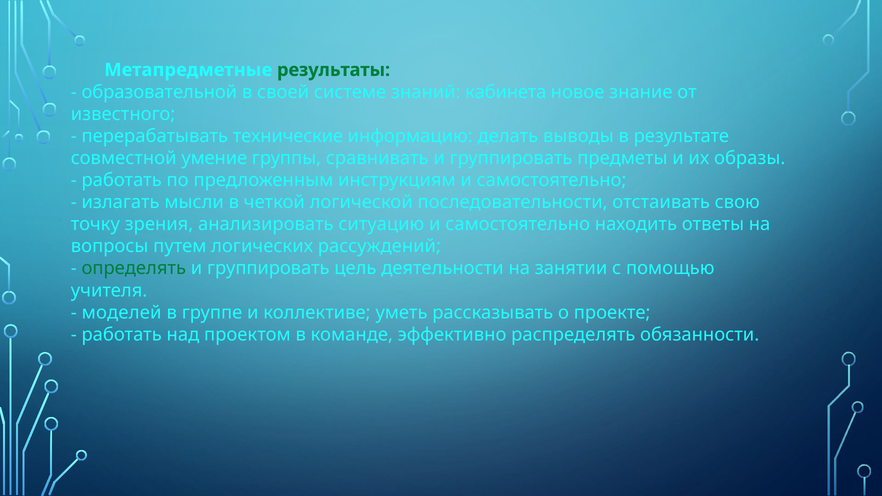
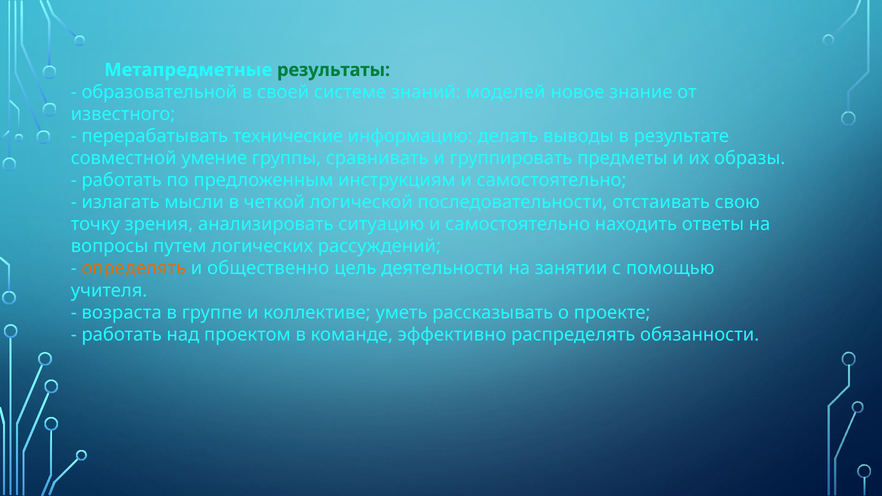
кабинета: кабинета -> моделей (506, 92)
определять colour: green -> orange (134, 268)
группировать: группировать -> общественно (268, 268)
моделей: моделей -> возраста (122, 313)
